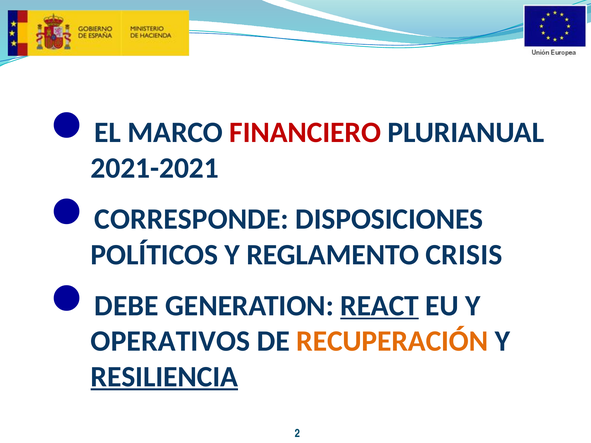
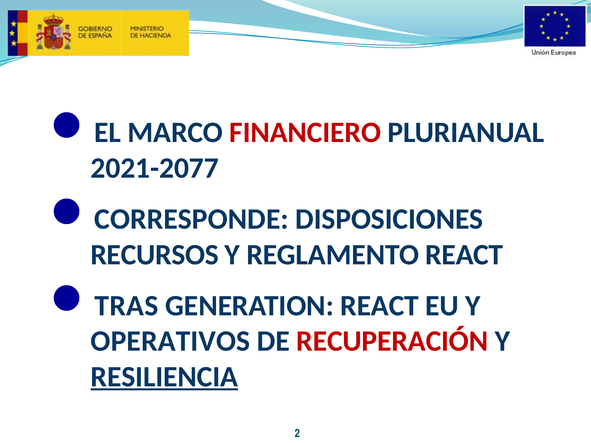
2021-2021: 2021-2021 -> 2021-2077 (155, 168)
POLÍTICOS: POLÍTICOS -> RECURSOS (154, 255)
REGLAMENTO CRISIS: CRISIS -> REACT (464, 255)
DEBE: DEBE -> TRAS (126, 306)
REACT underline: present -> none (380, 306)
RECUPERACIÓN colour: orange -> red (392, 341)
